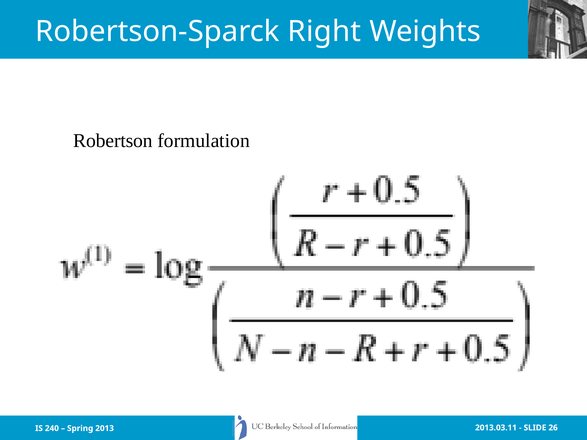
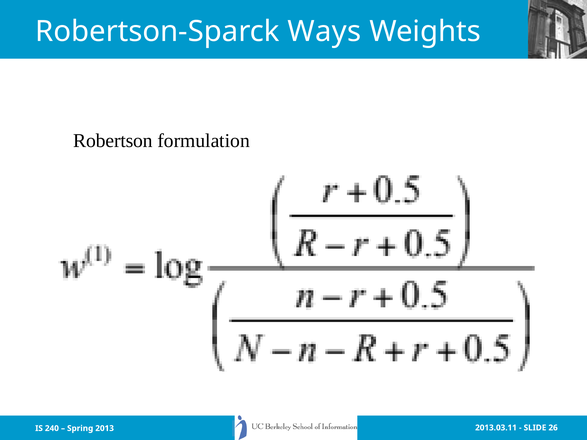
Right: Right -> Ways (324, 31)
